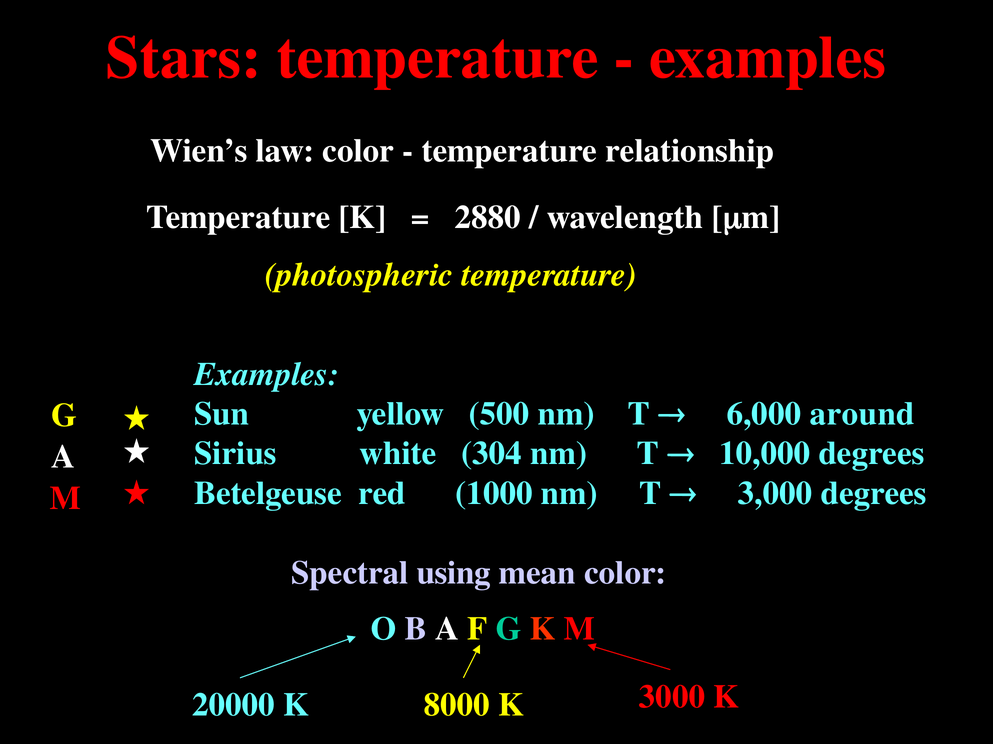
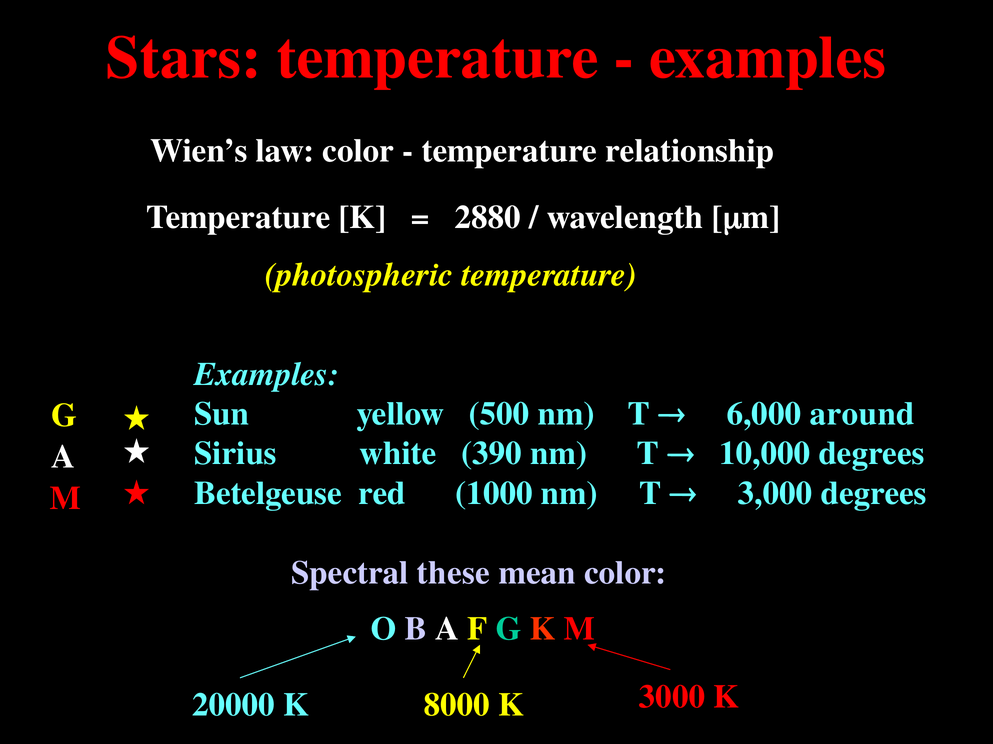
304: 304 -> 390 (492, 454)
using: using -> these (454, 573)
